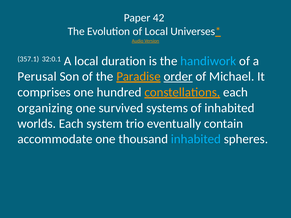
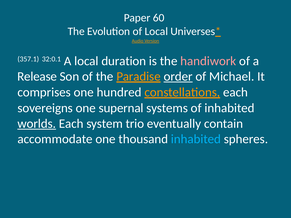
42: 42 -> 60 (159, 18)
handiwork colour: light blue -> pink (208, 61)
Perusal: Perusal -> Release (37, 77)
organizing: organizing -> sovereigns (45, 108)
survived: survived -> supernal (121, 108)
worlds underline: none -> present (37, 124)
